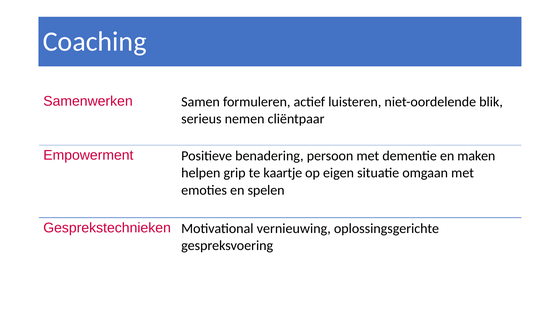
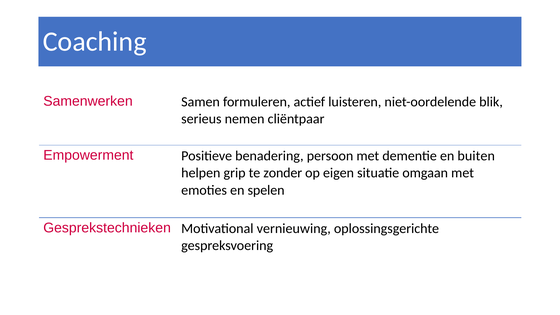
maken: maken -> buiten (476, 156)
kaartje: kaartje -> zonder (283, 173)
